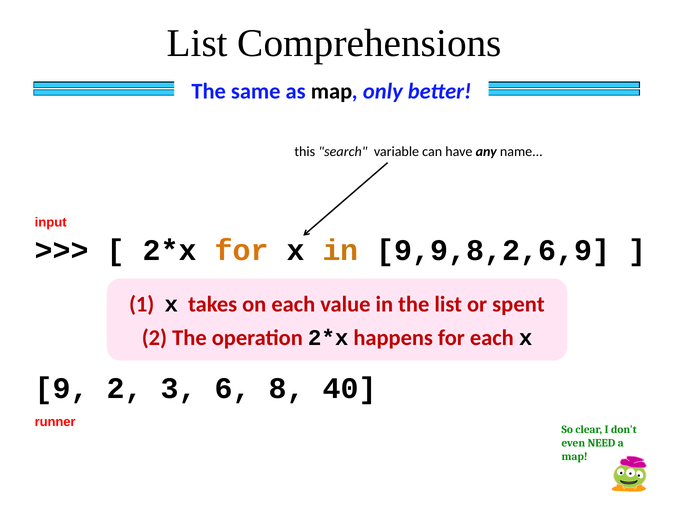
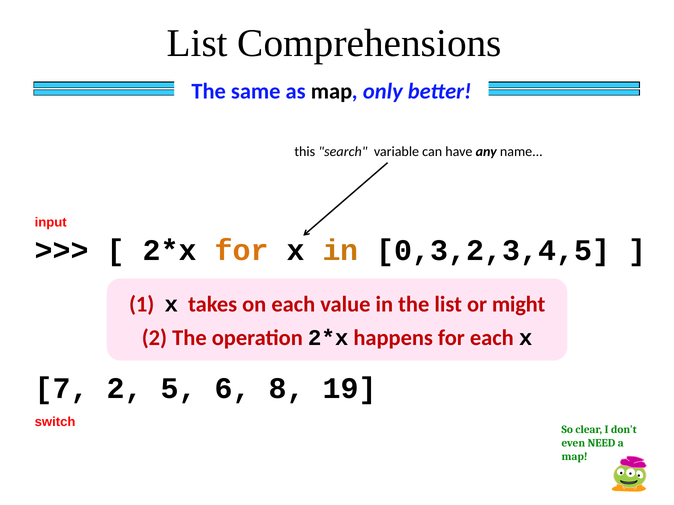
9,9,8,2,6,9: 9,9,8,2,6,9 -> 0,3,2,3,4,5 (493, 251)
spent: spent -> might (519, 305)
9: 9 -> 7 (62, 389)
3: 3 -> 5 (179, 389)
40: 40 -> 19 (350, 389)
runner: runner -> switch (55, 422)
